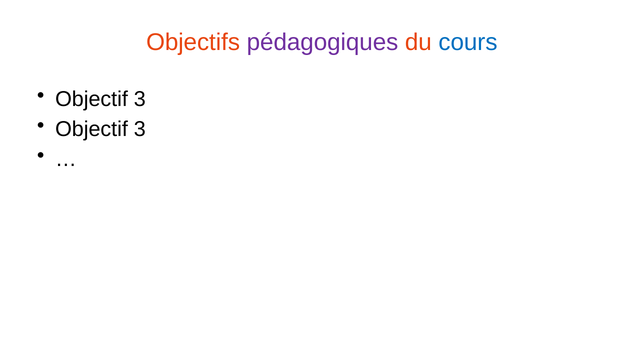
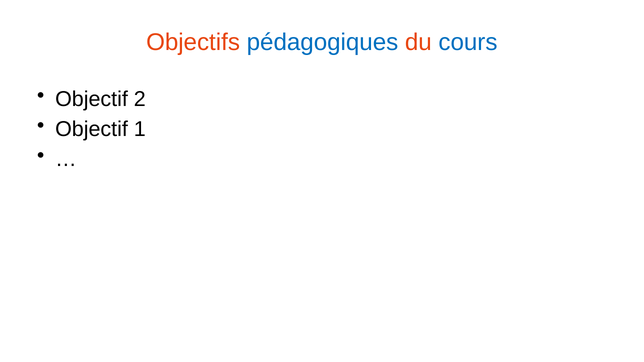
pédagogiques colour: purple -> blue (322, 42)
3: 3 -> 2 (140, 99)
3: 3 -> 1 (140, 129)
